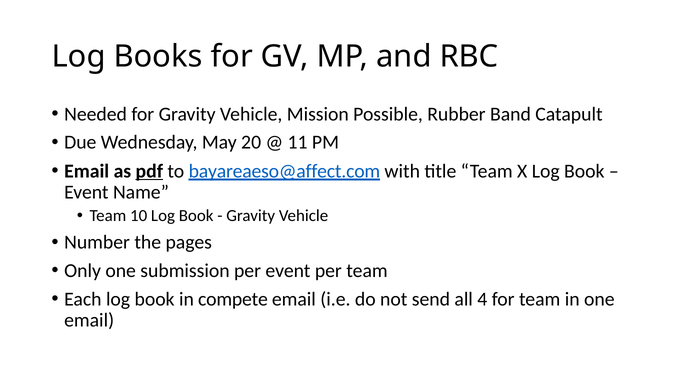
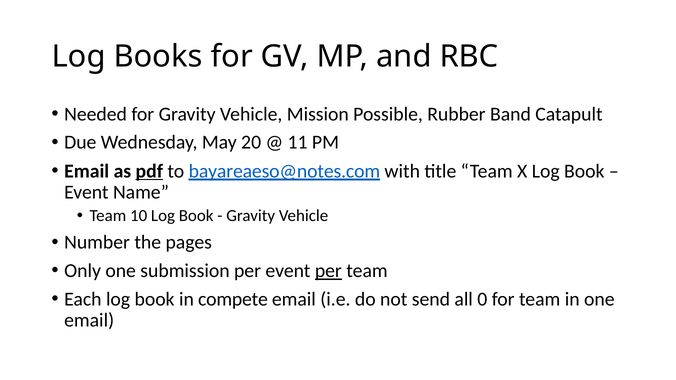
bayareaeso@affect.com: bayareaeso@affect.com -> bayareaeso@notes.com (284, 171)
per underline: none -> present (328, 271)
4: 4 -> 0 (482, 299)
